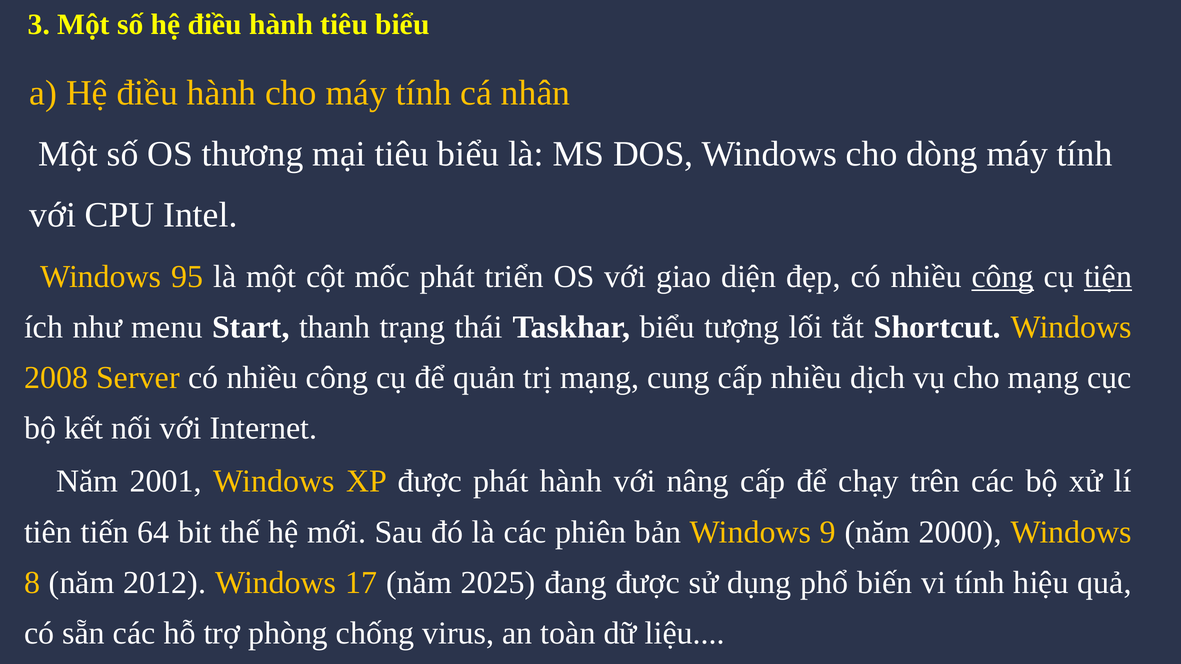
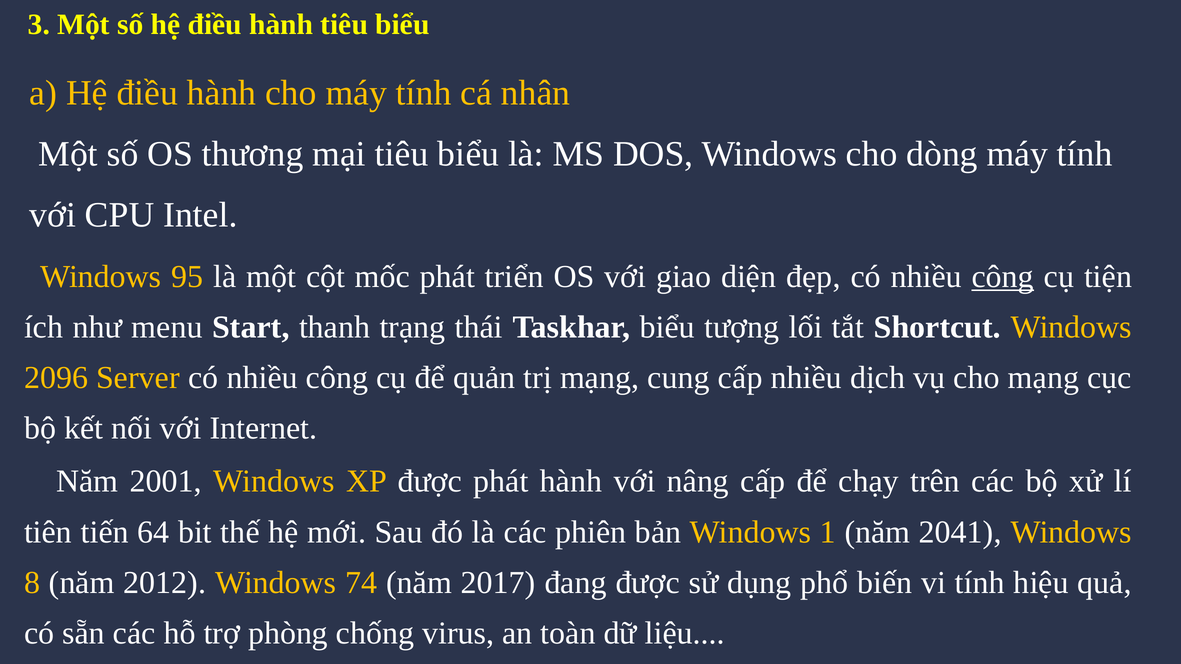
tiện underline: present -> none (1108, 277)
2008: 2008 -> 2096 (56, 378)
9: 9 -> 1 (828, 532)
2000: 2000 -> 2041 (960, 532)
17: 17 -> 74 (361, 583)
2025: 2025 -> 2017 (498, 583)
